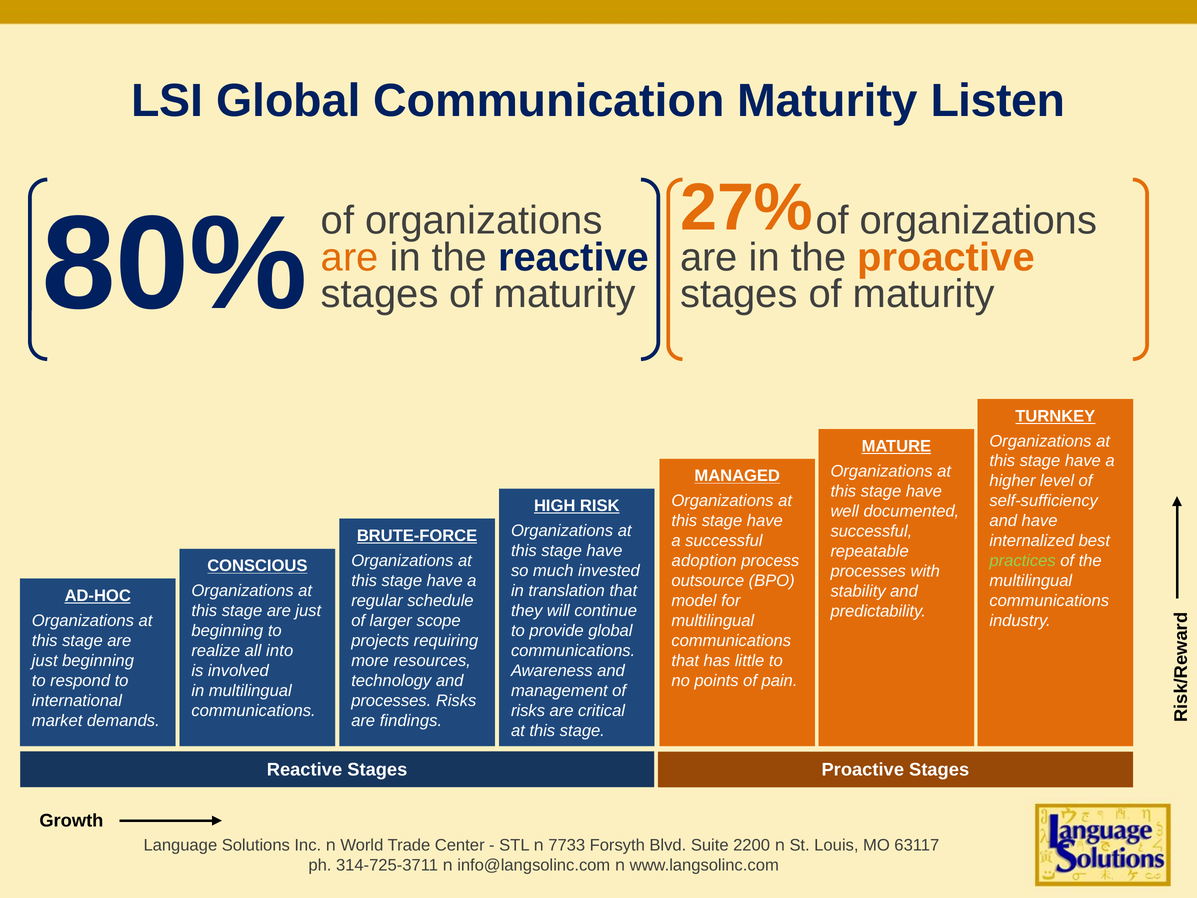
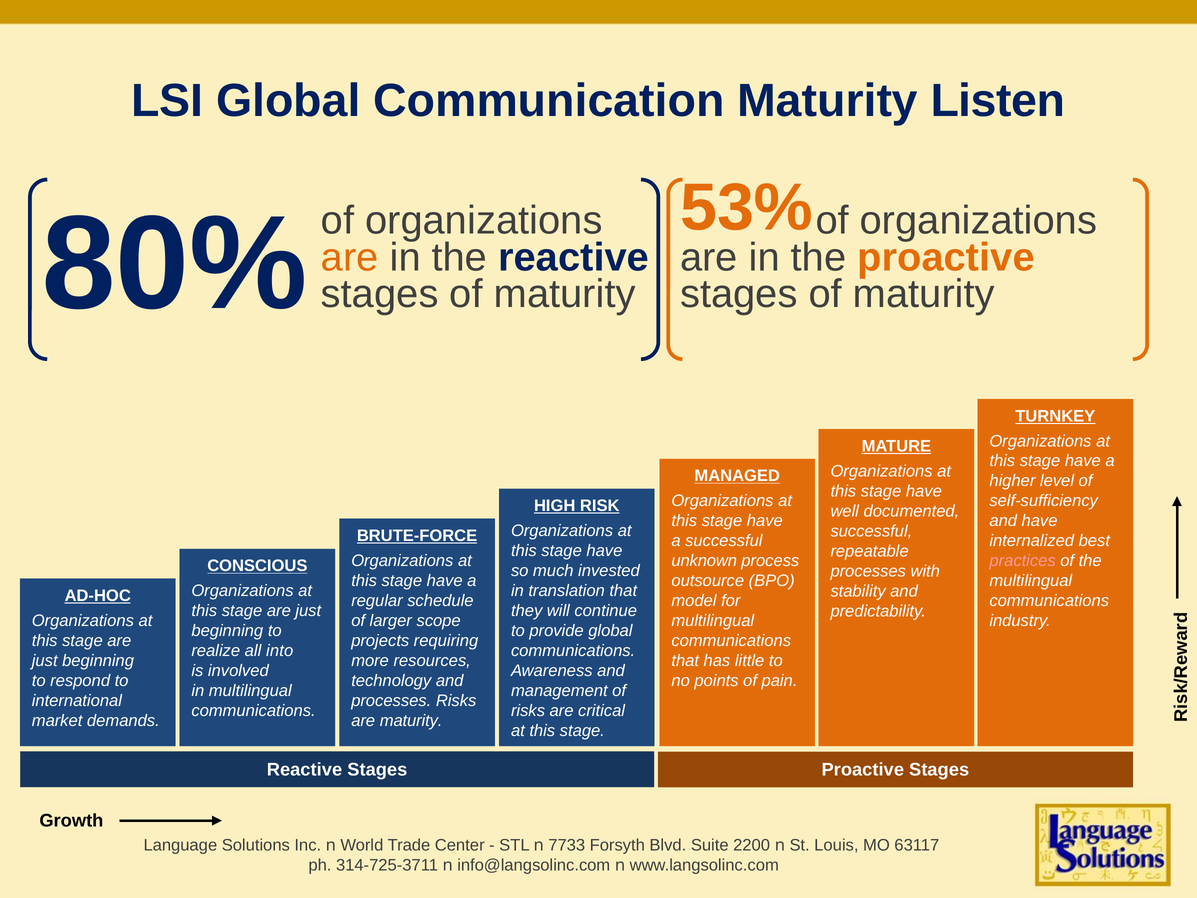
27%: 27% -> 53% (747, 208)
adoption: adoption -> unknown (704, 561)
practices colour: light green -> pink (1023, 561)
are findings: findings -> maturity (411, 720)
